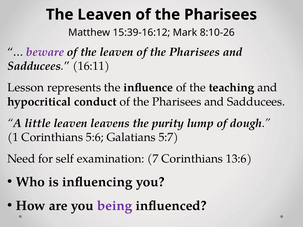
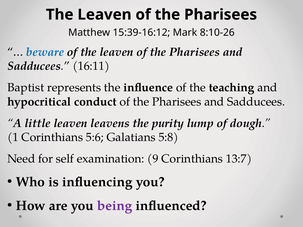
beware colour: purple -> blue (45, 52)
Lesson: Lesson -> Baptist (26, 88)
5:7: 5:7 -> 5:8 (169, 137)
7: 7 -> 9 (153, 159)
13:6: 13:6 -> 13:7 (239, 159)
